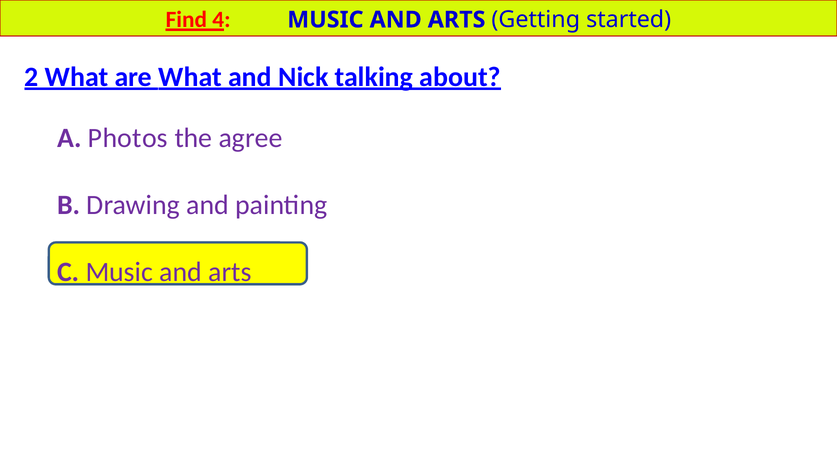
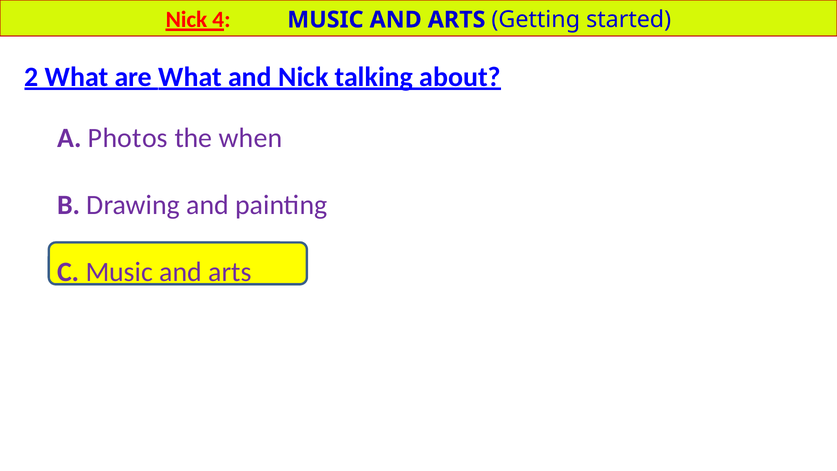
Find: Find -> Nick (186, 20)
agree: agree -> when (250, 138)
